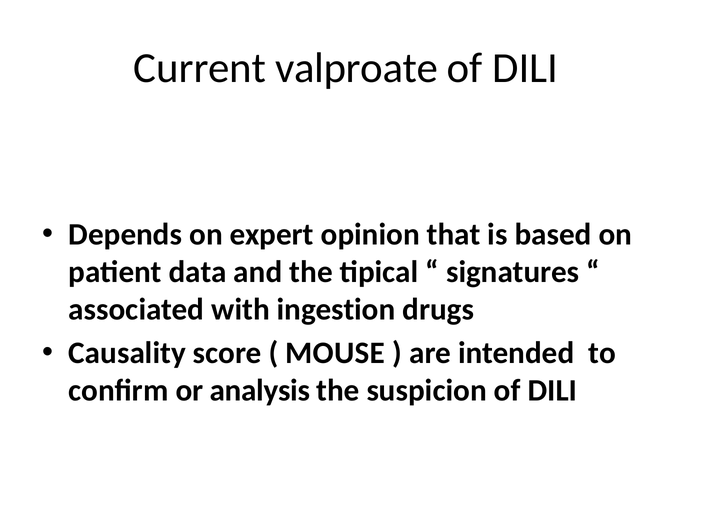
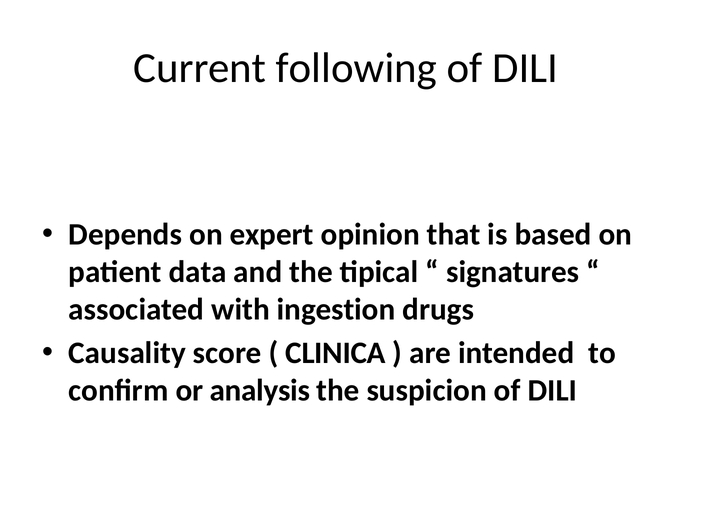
valproate: valproate -> following (356, 68)
MOUSE: MOUSE -> CLINICA (335, 353)
